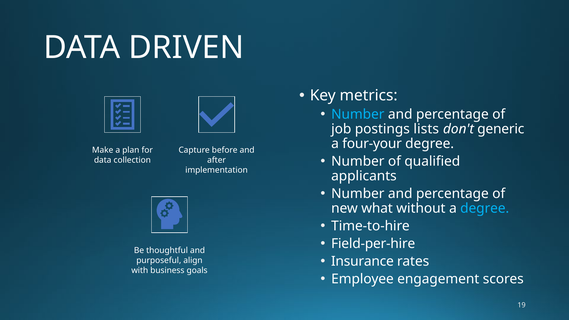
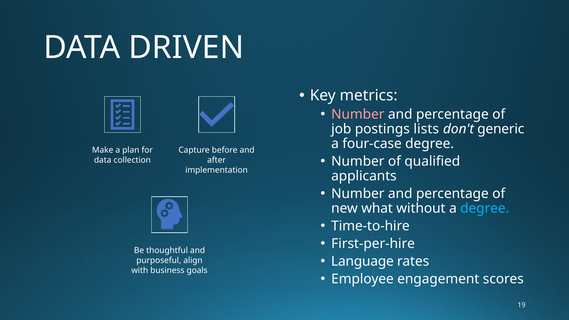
Number colour: light blue -> pink (358, 114)
four-your: four-your -> four-case (372, 144)
Field-per-hire: Field-per-hire -> First-per-hire (373, 244)
Insurance: Insurance -> Language (362, 261)
